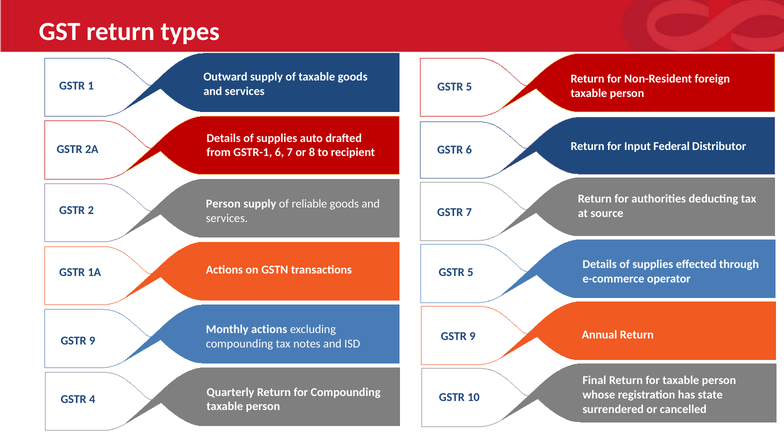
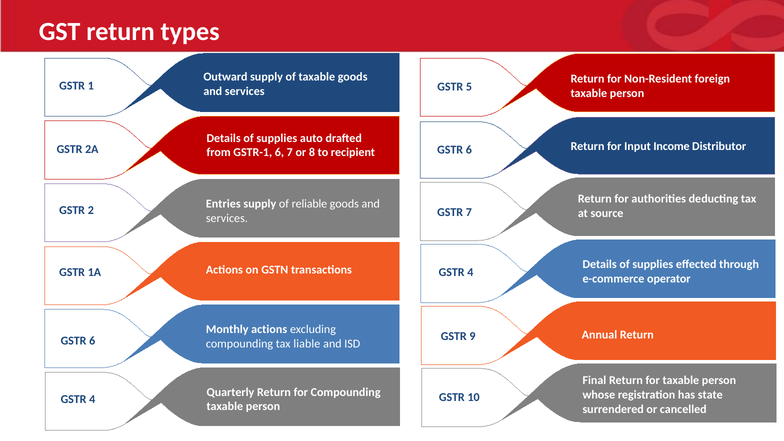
Federal: Federal -> Income (672, 146)
Person: Person -> Entries (223, 204)
5: 5 -> 4 (470, 272)
9: 9 -> 6 (92, 341)
notes: notes -> liable (307, 344)
